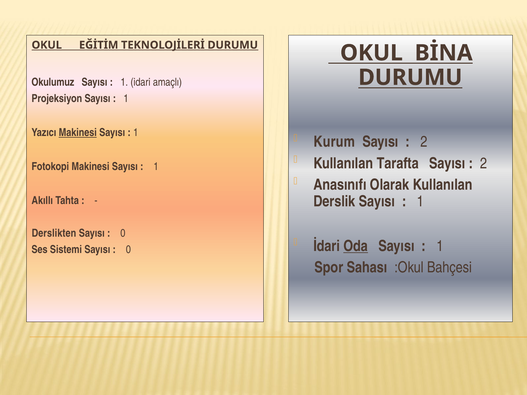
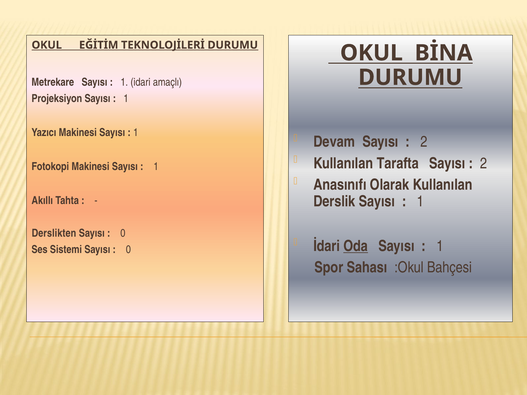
Okulumuz: Okulumuz -> Metrekare (53, 82)
Makinesi underline: present -> none (78, 133)
Kurum: Kurum -> Devam (334, 142)
